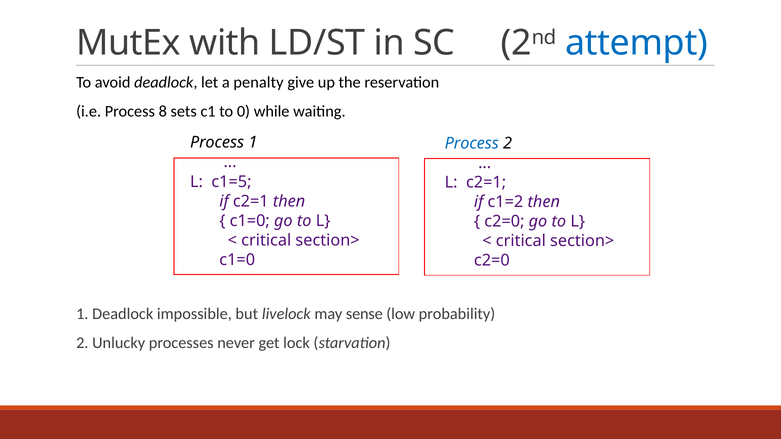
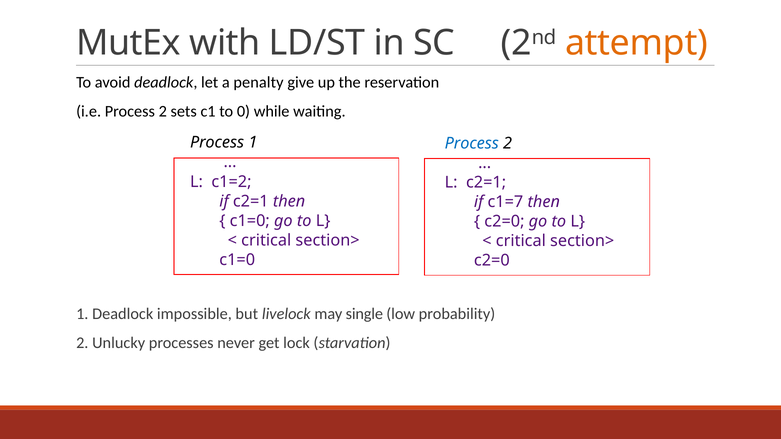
attempt colour: blue -> orange (636, 43)
i.e Process 8: 8 -> 2 (163, 111)
c1=5: c1=5 -> c1=2 (231, 182)
c1=2: c1=2 -> c1=7 (505, 202)
sense: sense -> single (364, 314)
